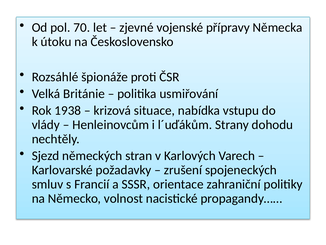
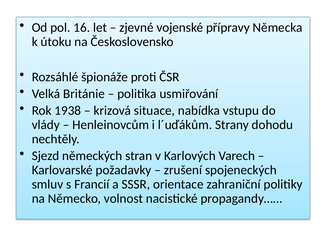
70: 70 -> 16 (82, 27)
